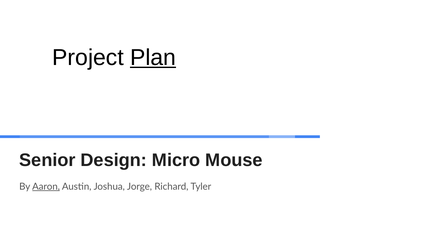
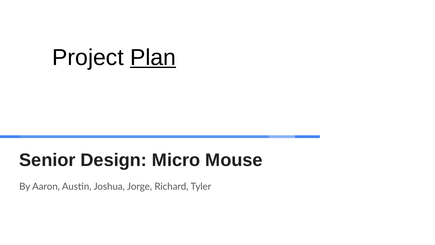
Aaron underline: present -> none (46, 186)
